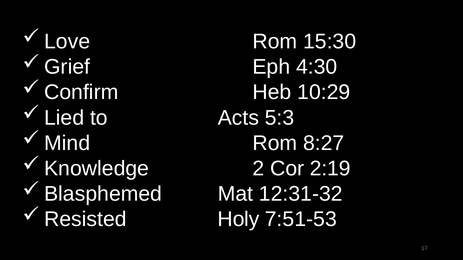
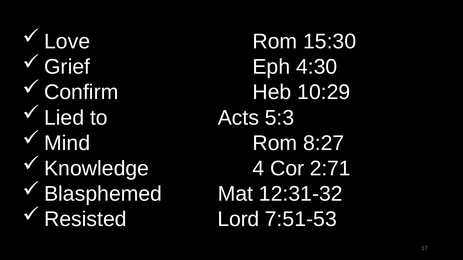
2: 2 -> 4 (258, 169)
2:19: 2:19 -> 2:71 (330, 169)
Holy: Holy -> Lord (239, 220)
